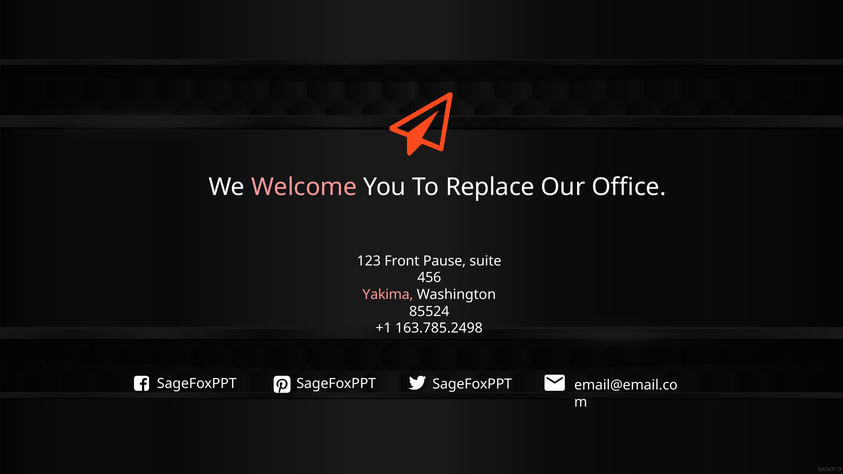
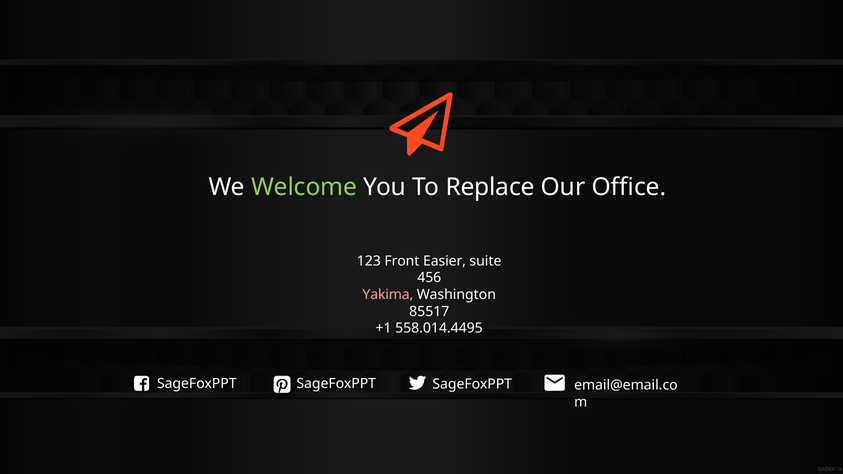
Welcome colour: pink -> light green (304, 187)
Pause: Pause -> Easier (445, 261)
85524: 85524 -> 85517 (429, 312)
163.785.2498: 163.785.2498 -> 558.014.4495 (439, 328)
